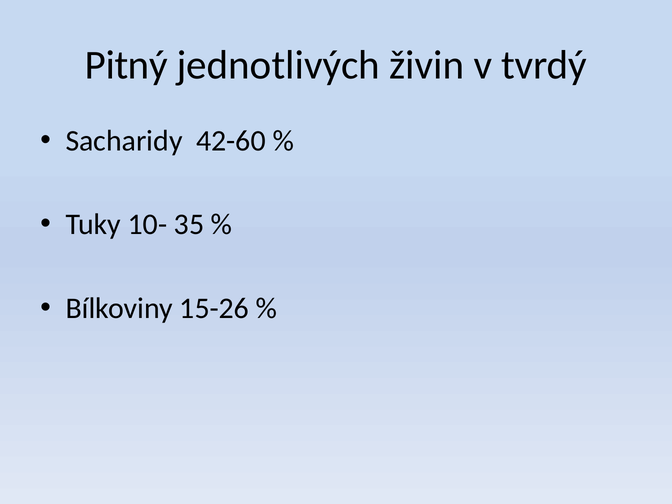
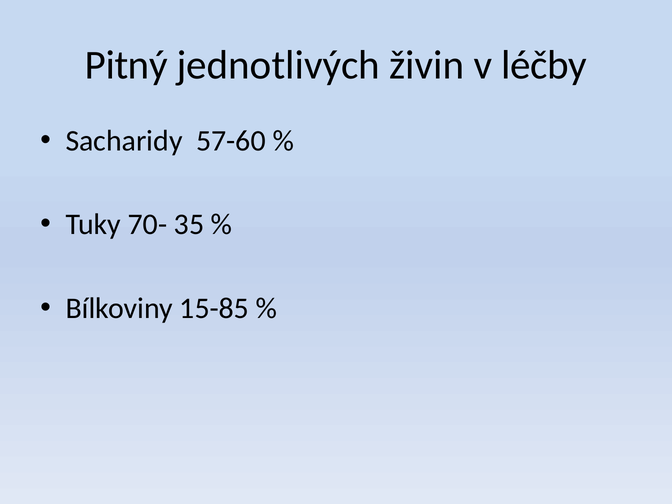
tvrdý: tvrdý -> léčby (544, 65)
42-60: 42-60 -> 57-60 (231, 141)
10-: 10- -> 70- (147, 225)
15-26: 15-26 -> 15-85 (214, 308)
